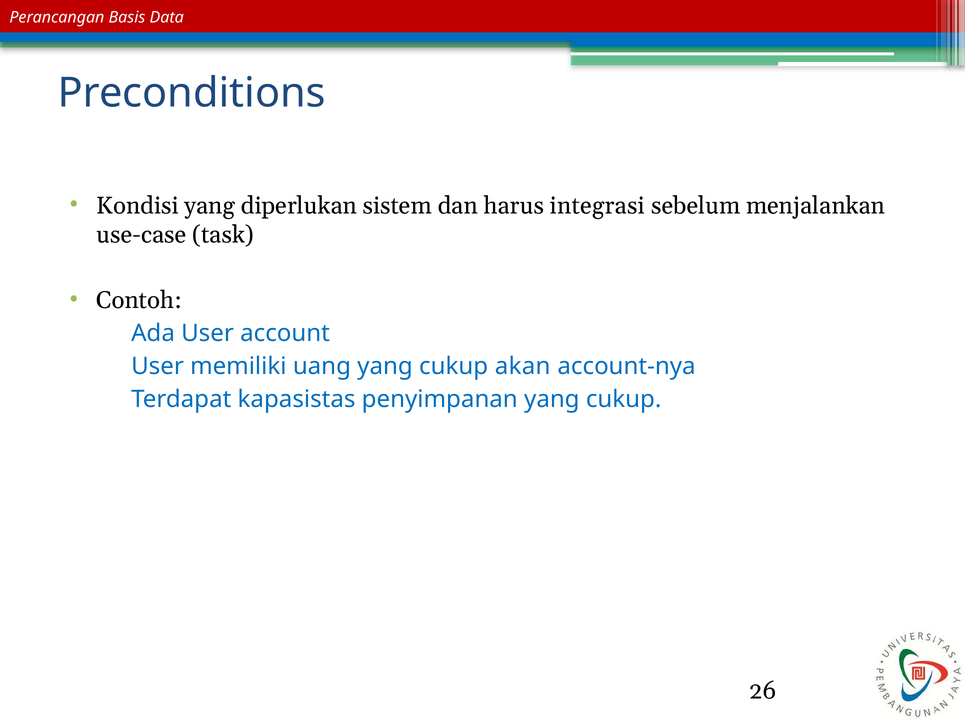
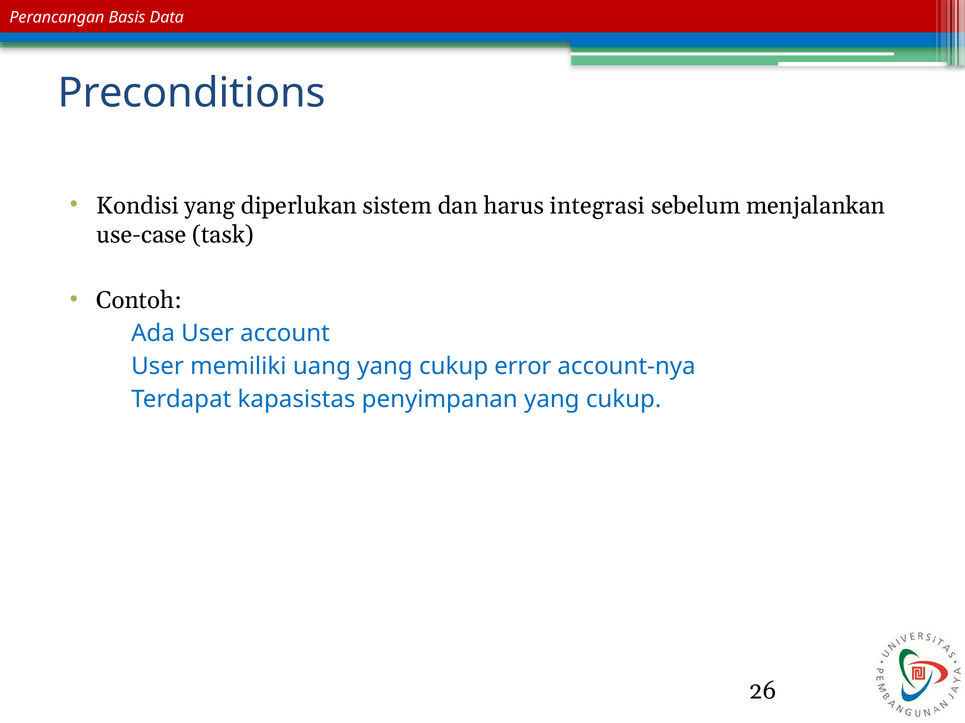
akan: akan -> error (523, 367)
